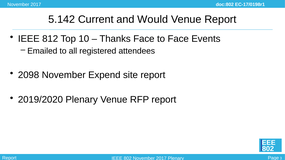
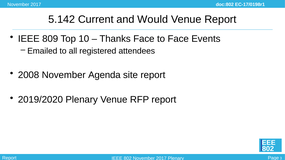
812: 812 -> 809 (50, 39)
2098: 2098 -> 2008 (29, 75)
Expend: Expend -> Agenda (104, 75)
